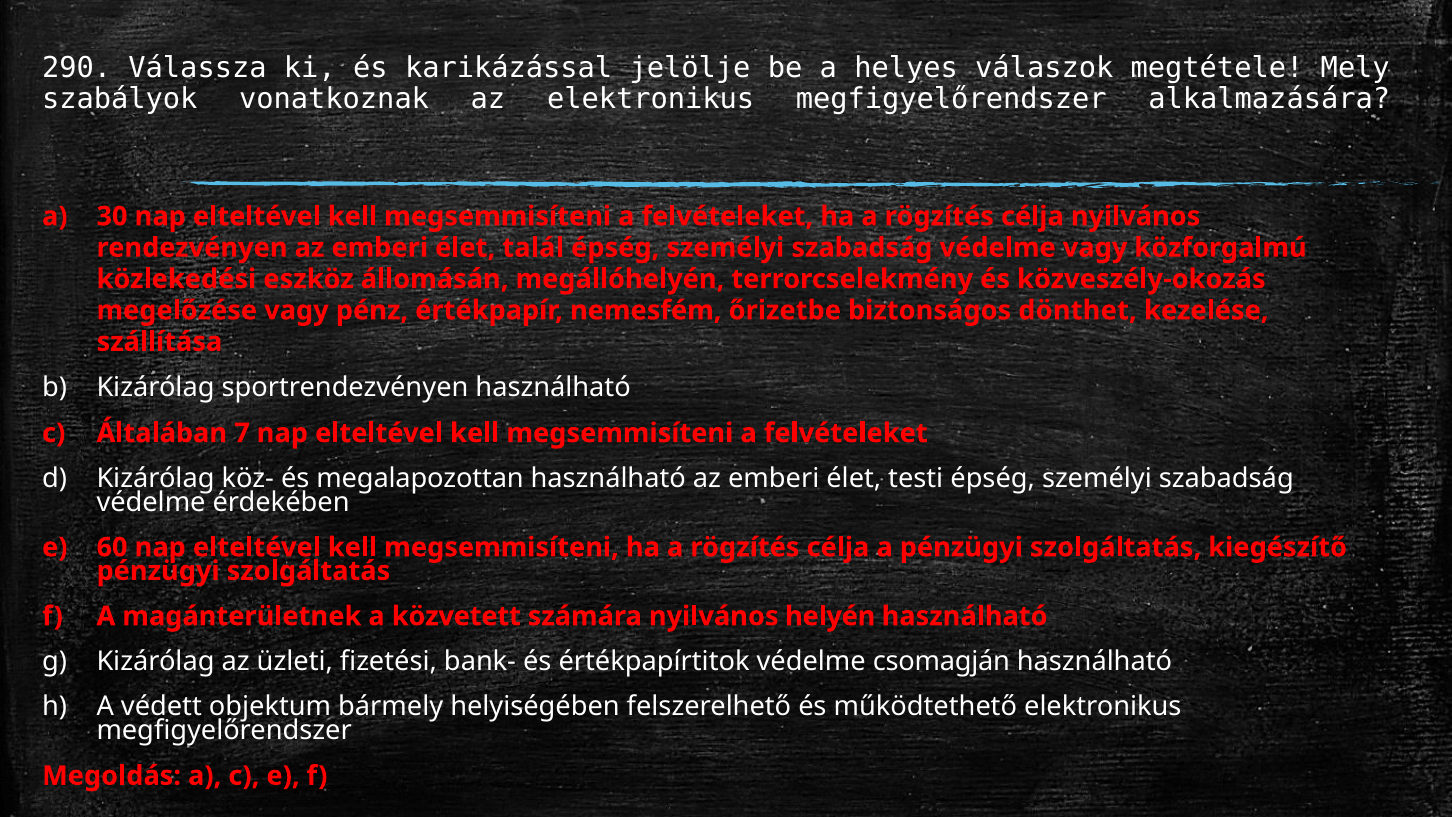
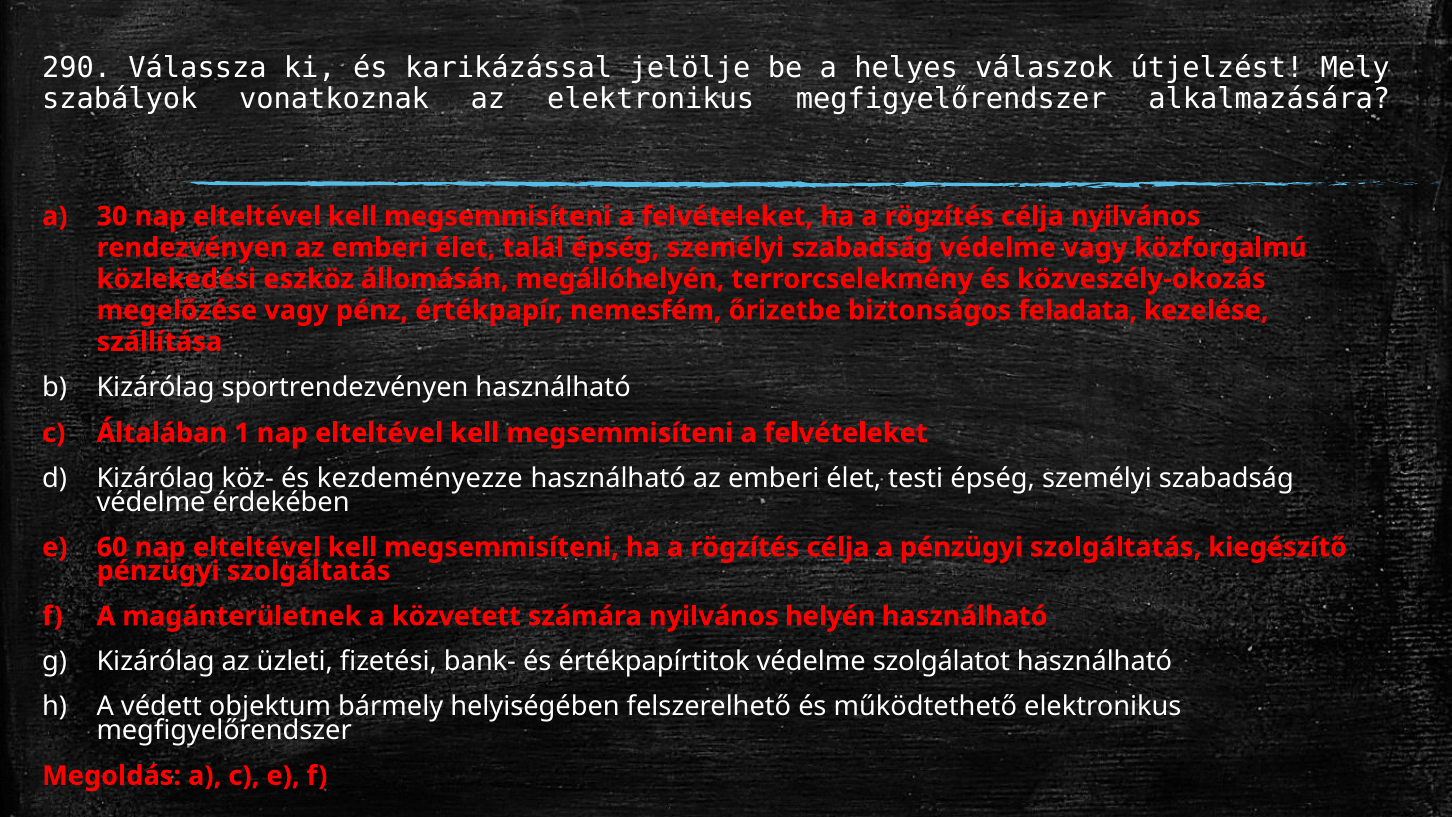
megtétele: megtétele -> útjelzést (1217, 68)
dönthet: dönthet -> feladata (1078, 310)
7: 7 -> 1 (242, 433)
megalapozottan: megalapozottan -> kezdeményezze (420, 478)
csomagján: csomagján -> szolgálatot (941, 662)
